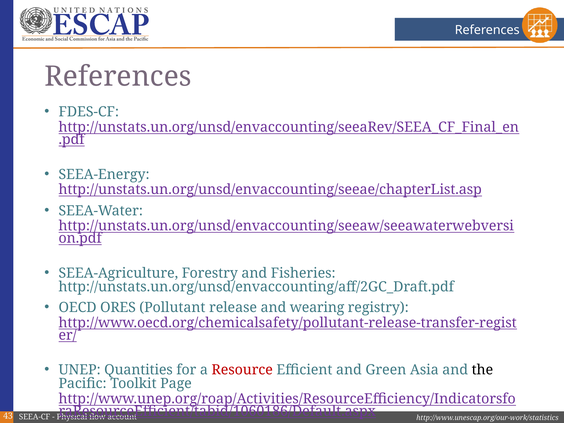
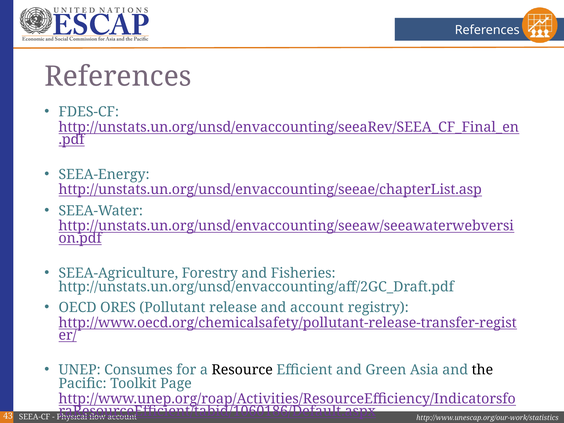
and wearing: wearing -> account (317, 308)
Quantities: Quantities -> Consumes (138, 370)
Resource colour: red -> black (242, 370)
